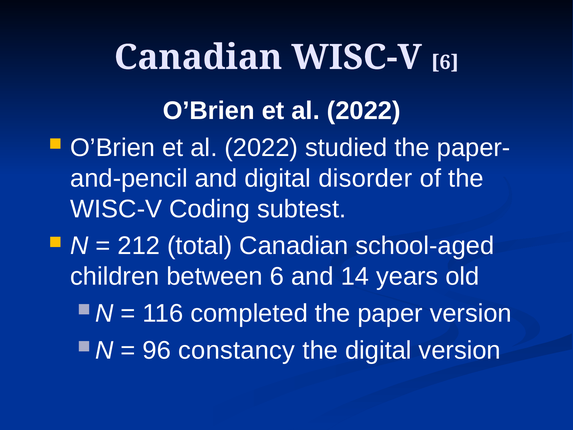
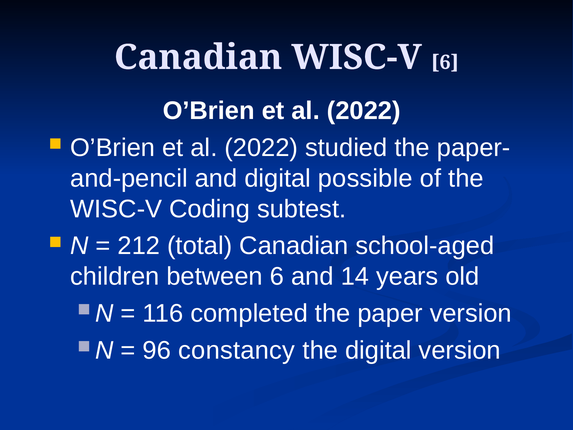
disorder: disorder -> possible (365, 178)
